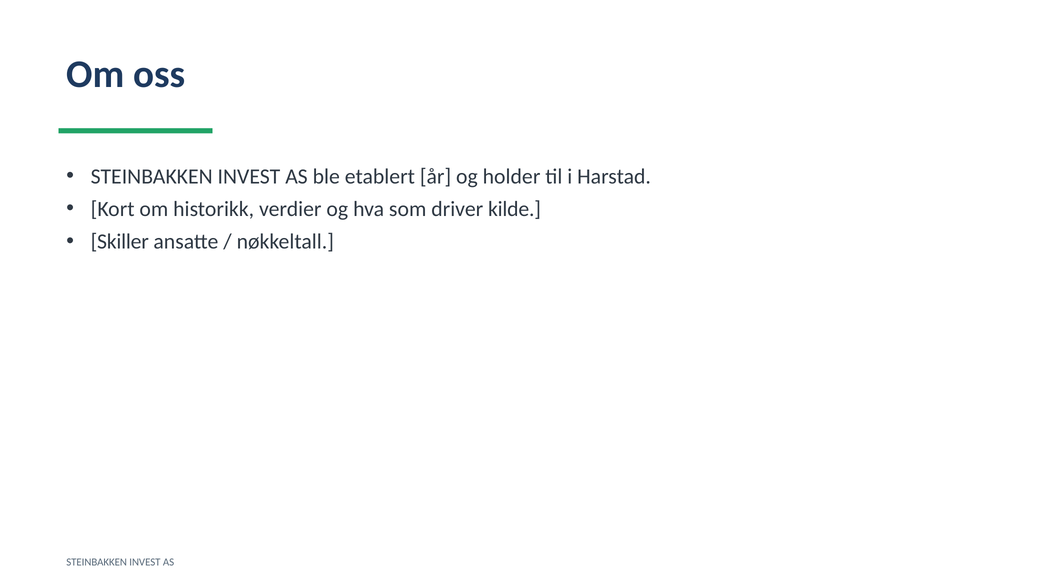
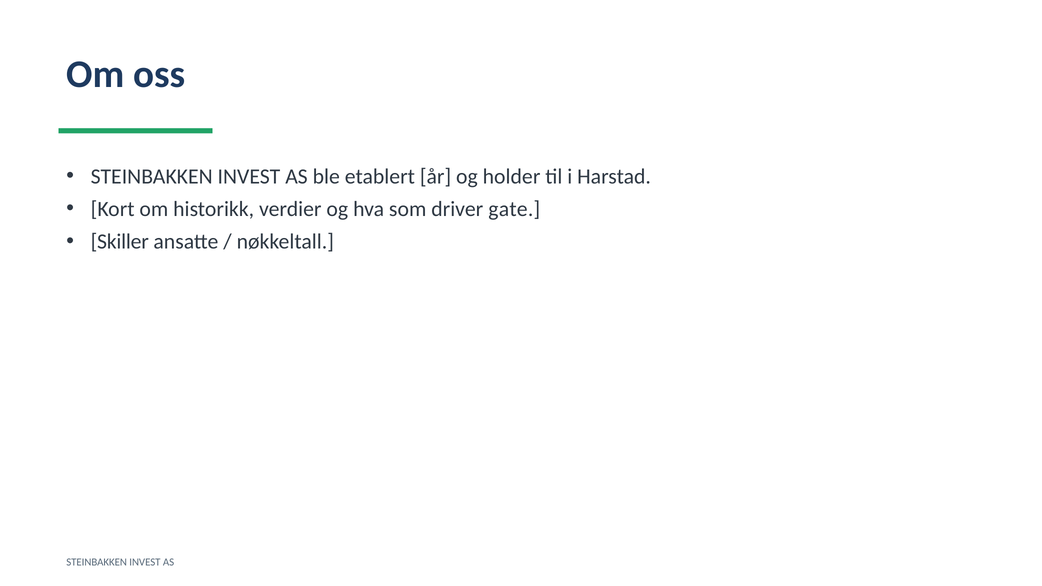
kilde: kilde -> gate (514, 209)
